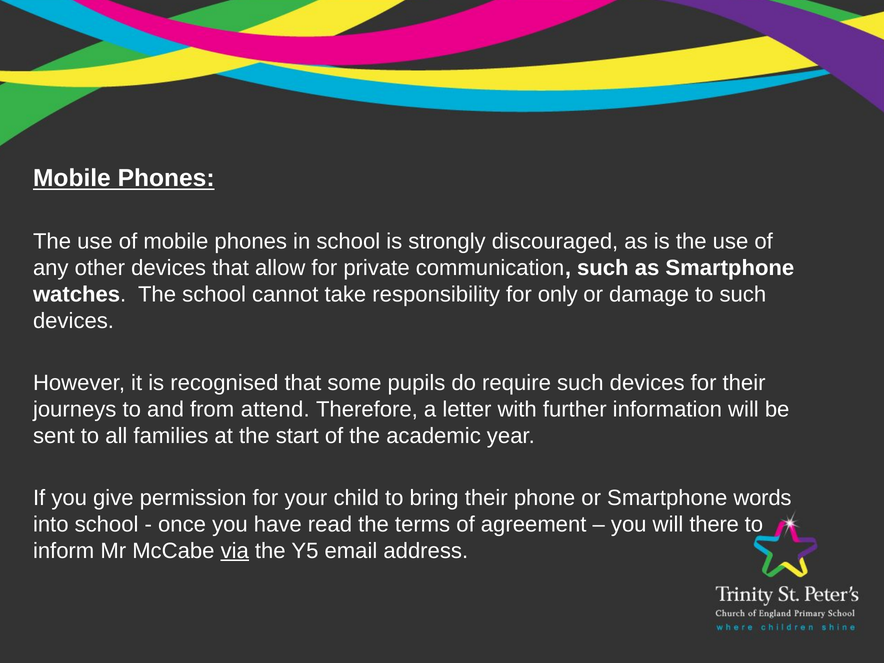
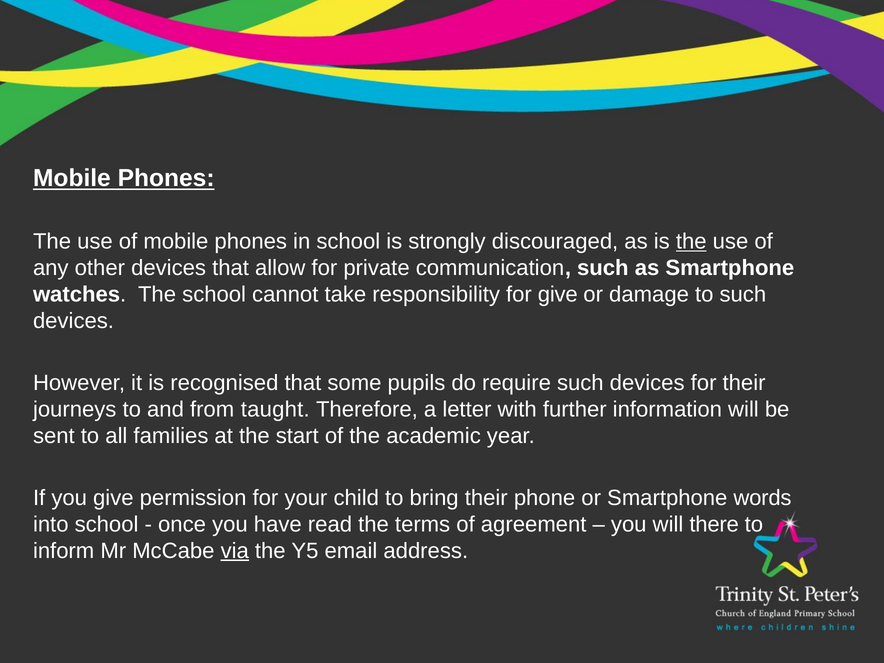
the underline: none -> present (691, 241)
for only: only -> give (558, 294)
attend: attend -> taught (275, 409)
